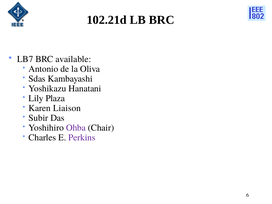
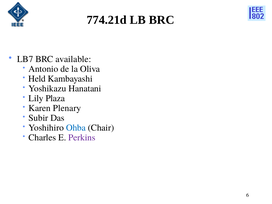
102.21d: 102.21d -> 774.21d (107, 20)
Sdas: Sdas -> Held (37, 79)
Liaison: Liaison -> Plenary (67, 108)
Ohba colour: purple -> blue (76, 128)
